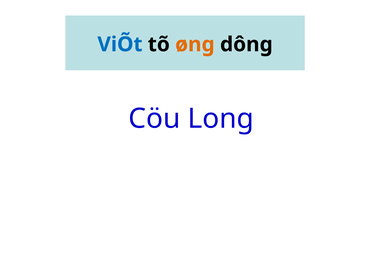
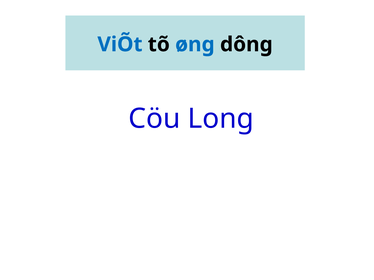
øng colour: orange -> blue (195, 45)
